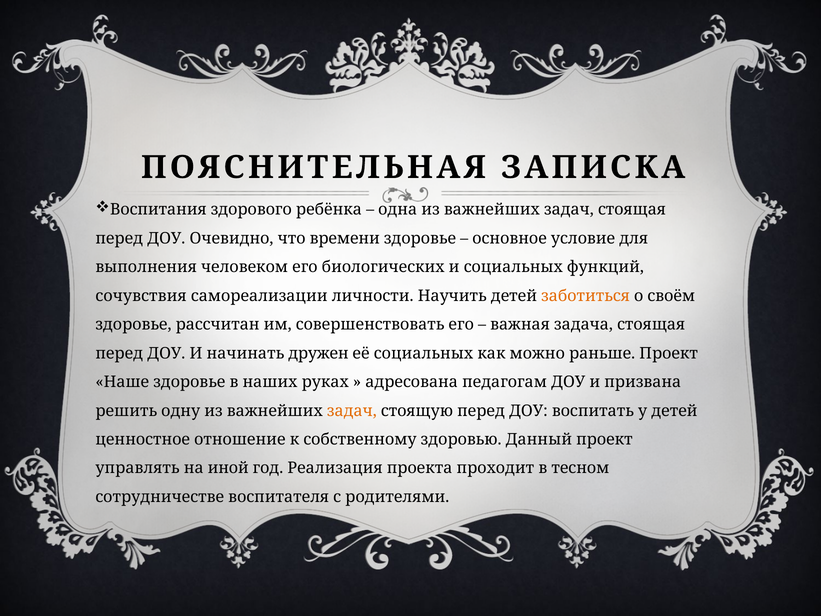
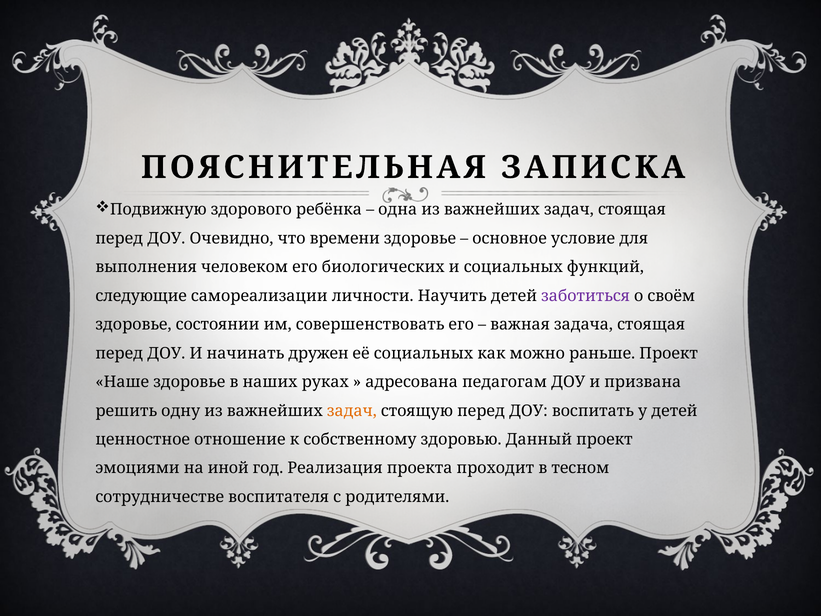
Воспитания: Воспитания -> Подвижную (158, 209)
сочувствия: сочувствия -> следующие (141, 296)
заботиться colour: orange -> purple (586, 296)
рассчитан: рассчитан -> состоянии (218, 324)
управлять: управлять -> эмоциями (138, 468)
